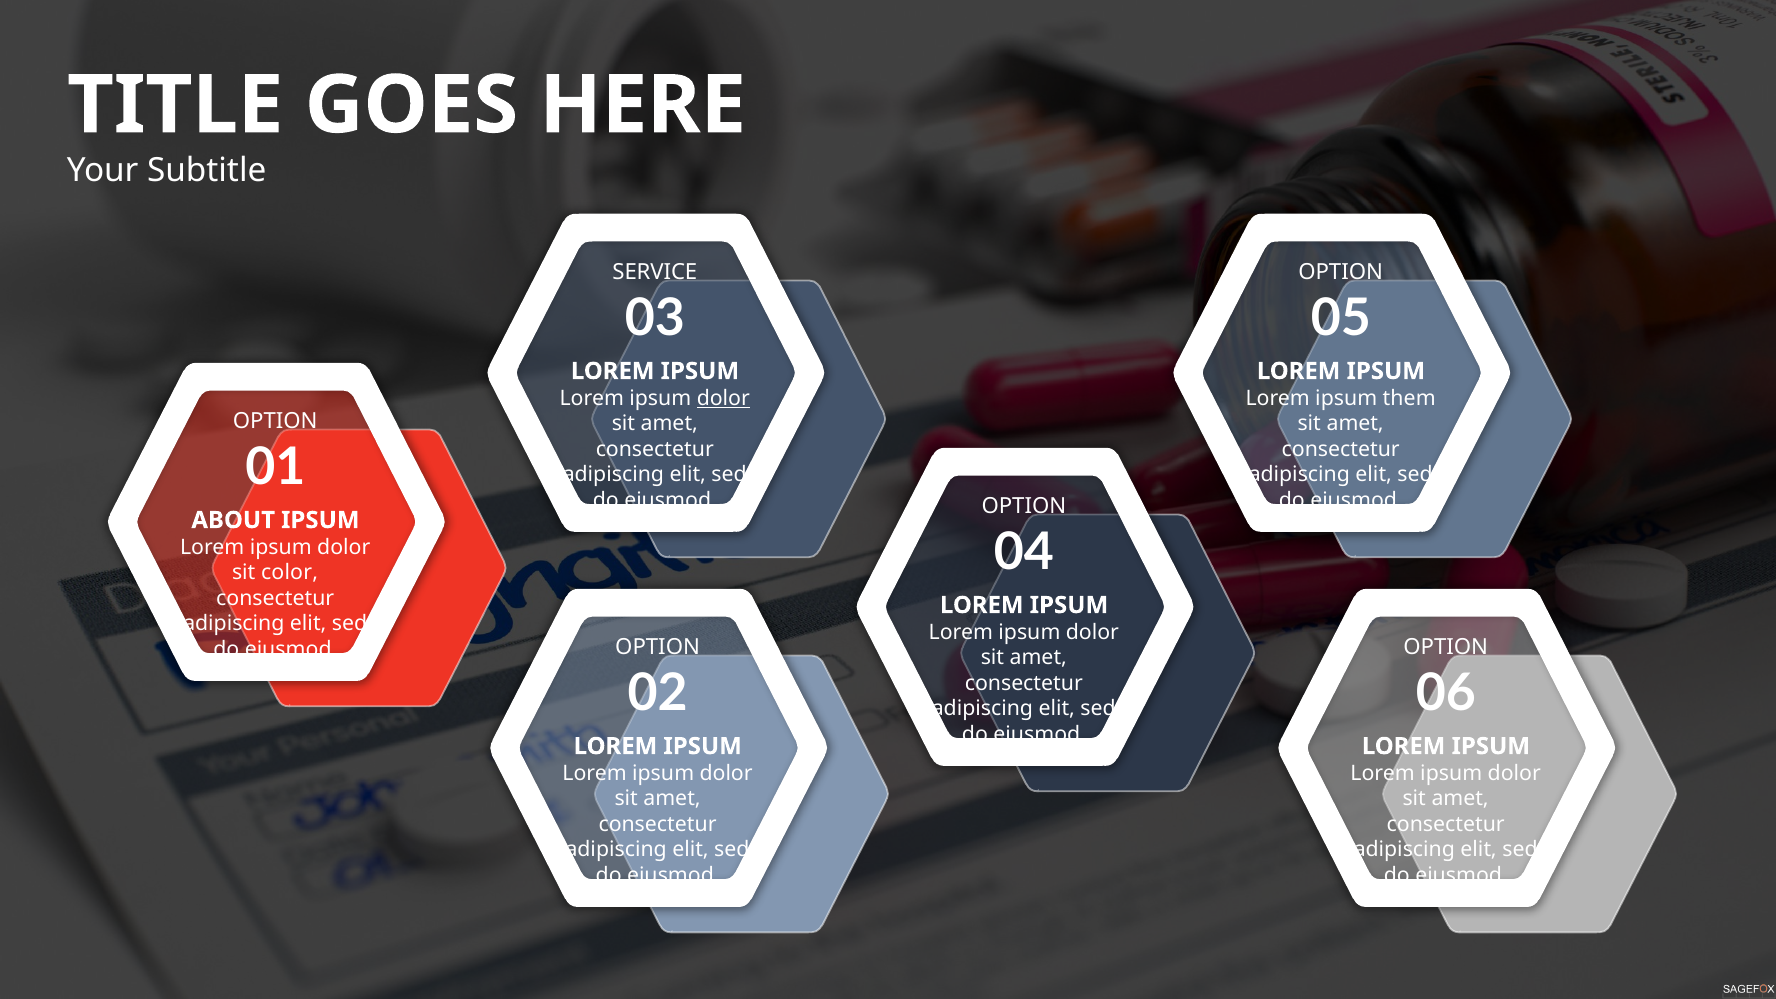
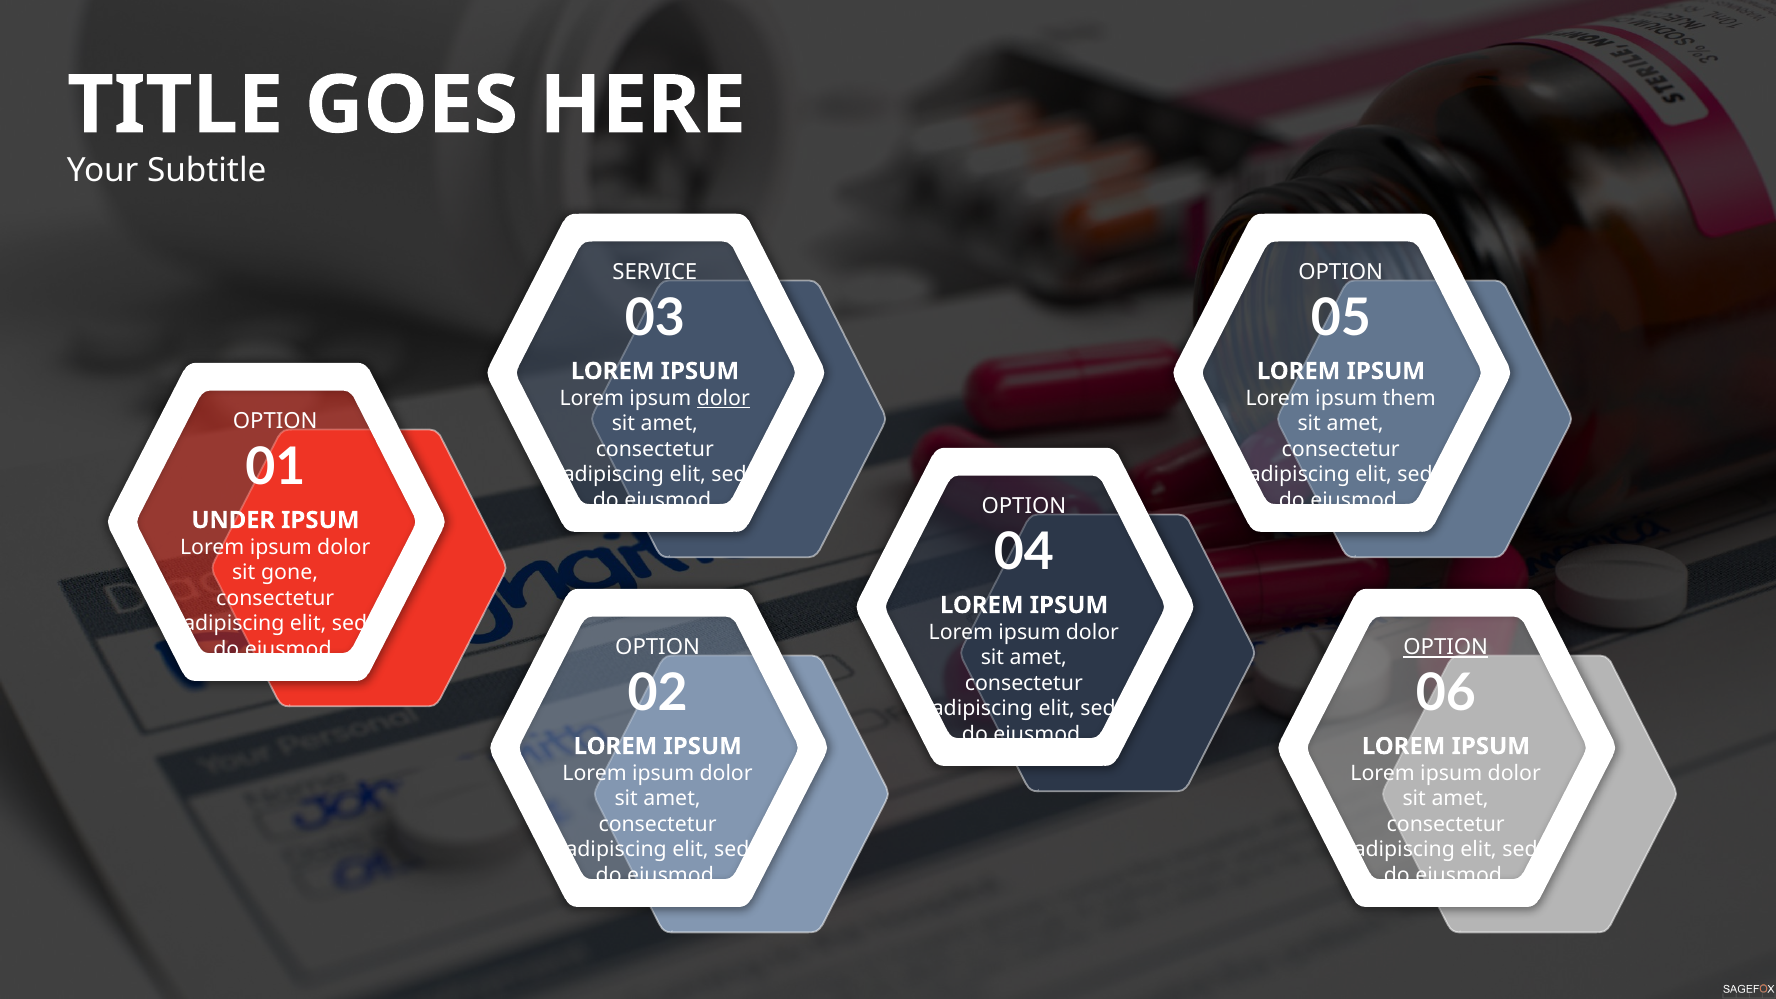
ABOUT: ABOUT -> UNDER (233, 520)
color: color -> gone (290, 573)
OPTION underline: none -> present (1446, 647)
